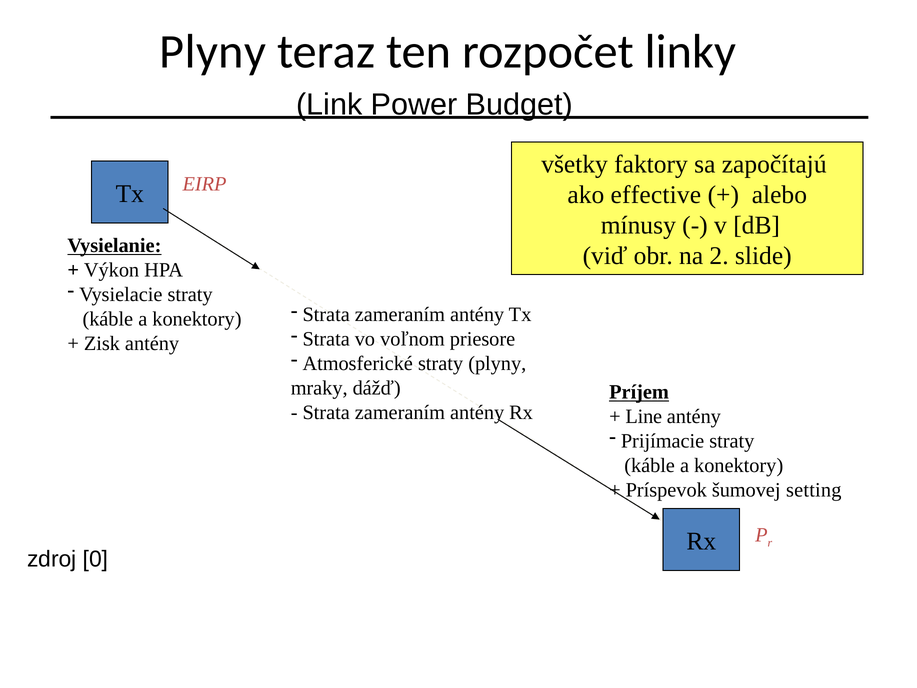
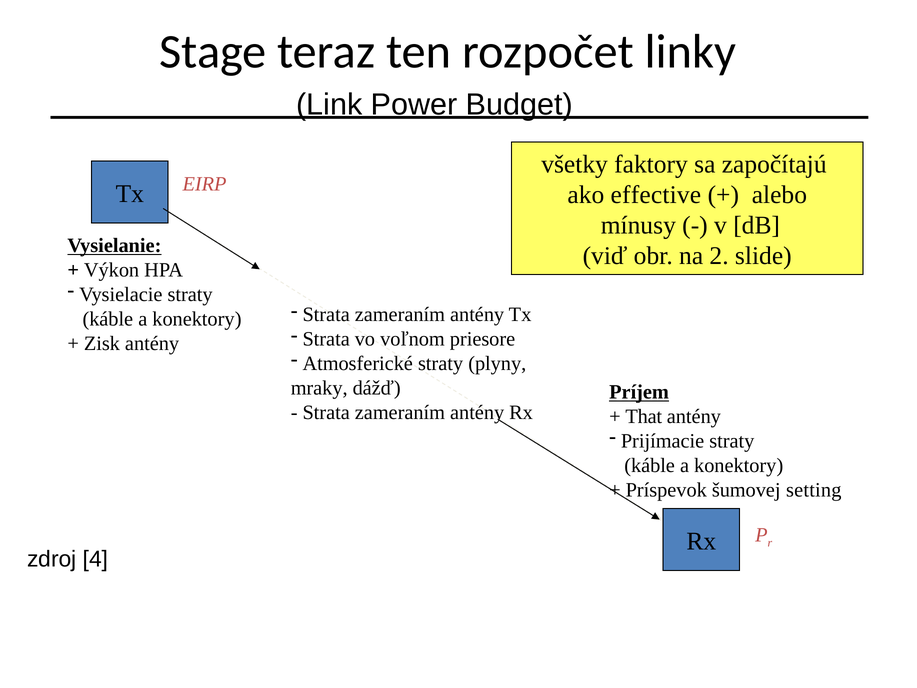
Plyny: Plyny -> Stage (213, 52)
Line: Line -> That (644, 416)
0: 0 -> 4 (96, 559)
